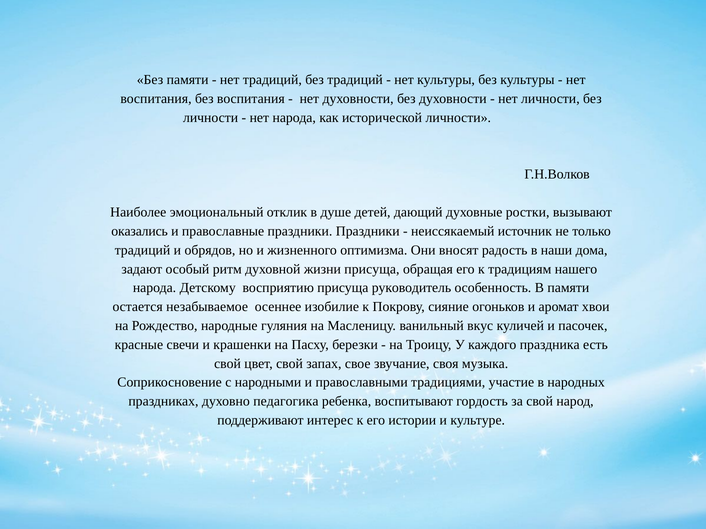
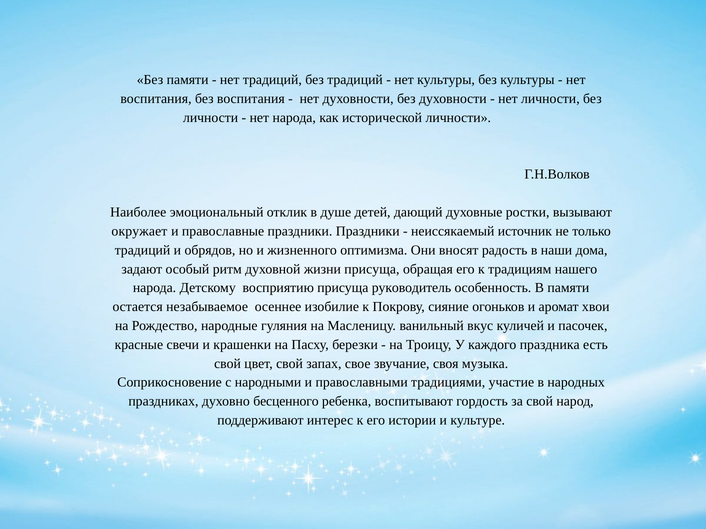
оказались: оказались -> окружает (139, 231)
педагогика: педагогика -> бесценного (286, 402)
